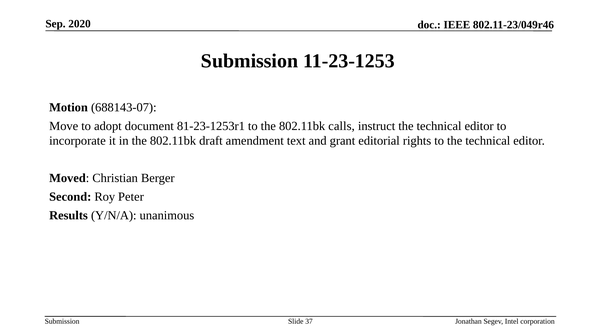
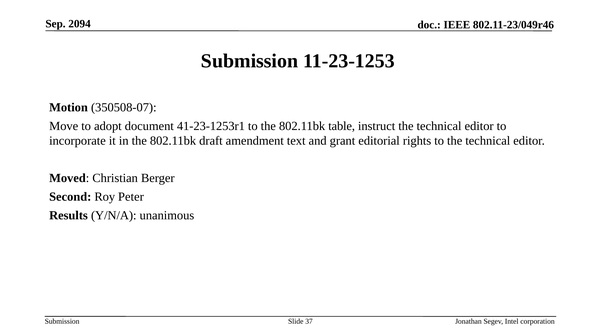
2020: 2020 -> 2094 (80, 24)
688143-07: 688143-07 -> 350508-07 (124, 107)
81-23-1253r1: 81-23-1253r1 -> 41-23-1253r1 (211, 126)
calls: calls -> table (342, 126)
